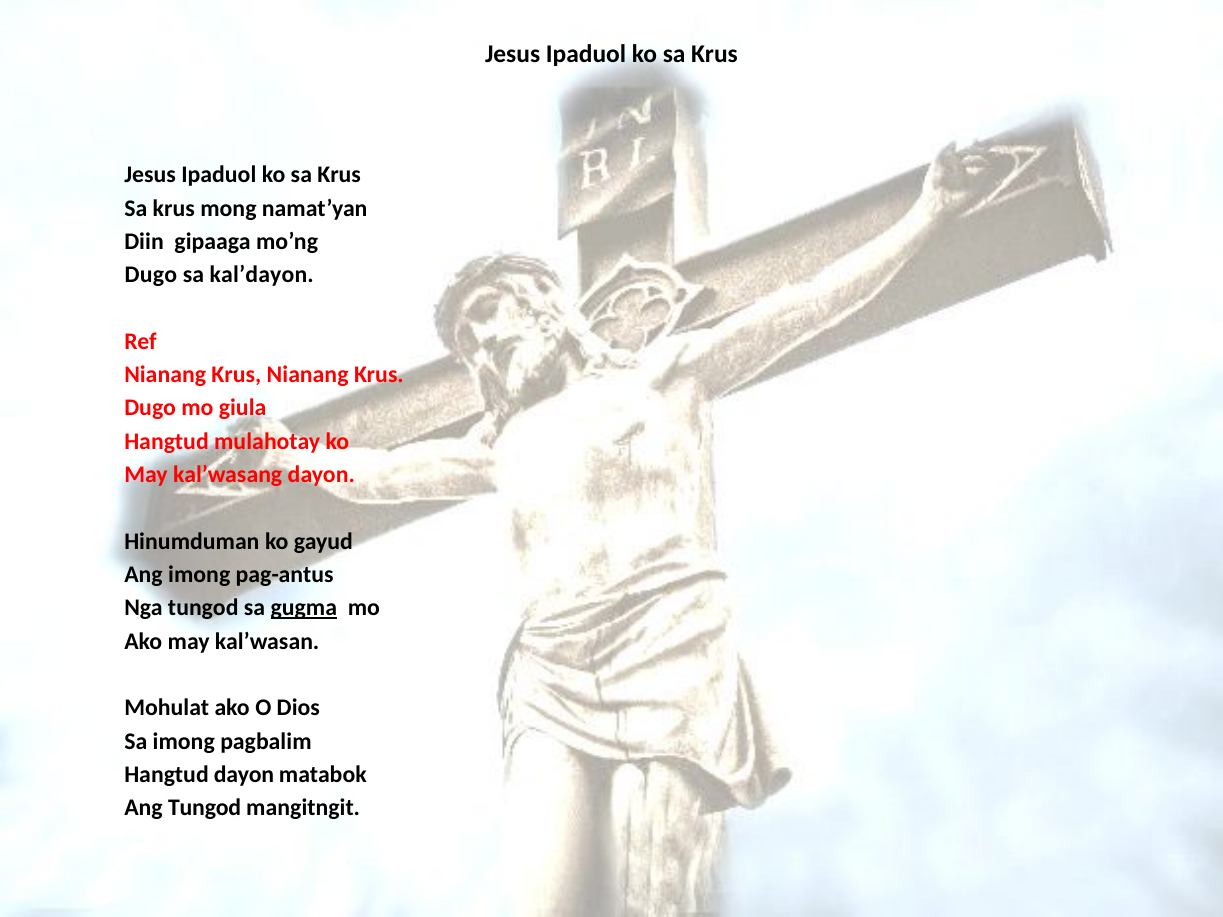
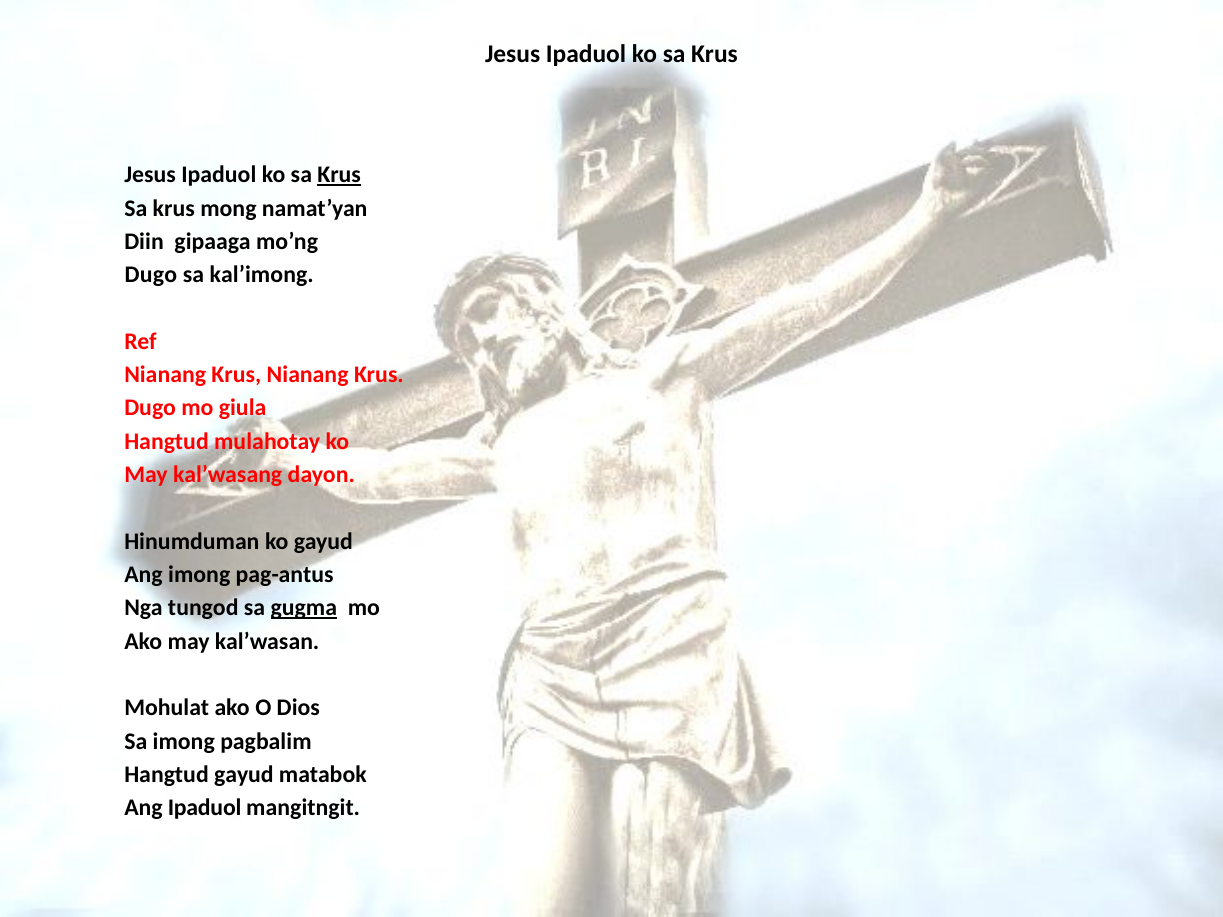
Krus underline: none -> present (339, 175)
kal’dayon: kal’dayon -> kal’imong (262, 275)
Hangtud dayon: dayon -> gayud (244, 775)
Ang Tungod: Tungod -> Ipaduol (205, 808)
